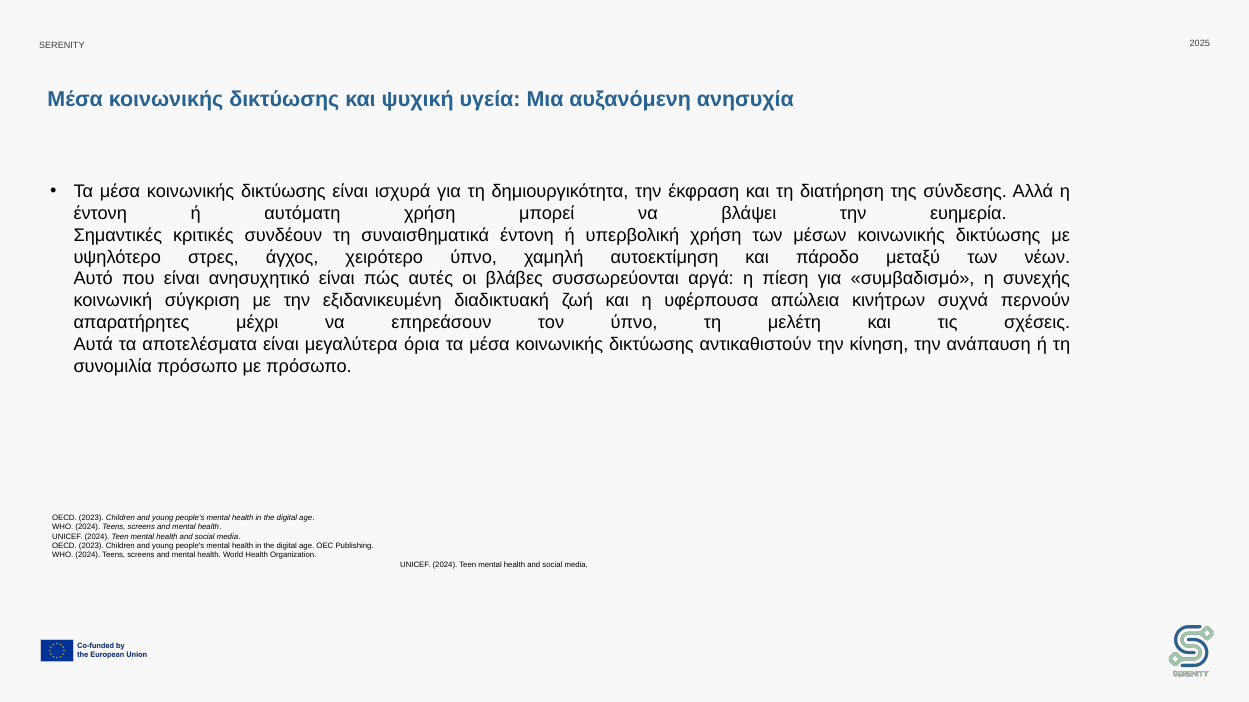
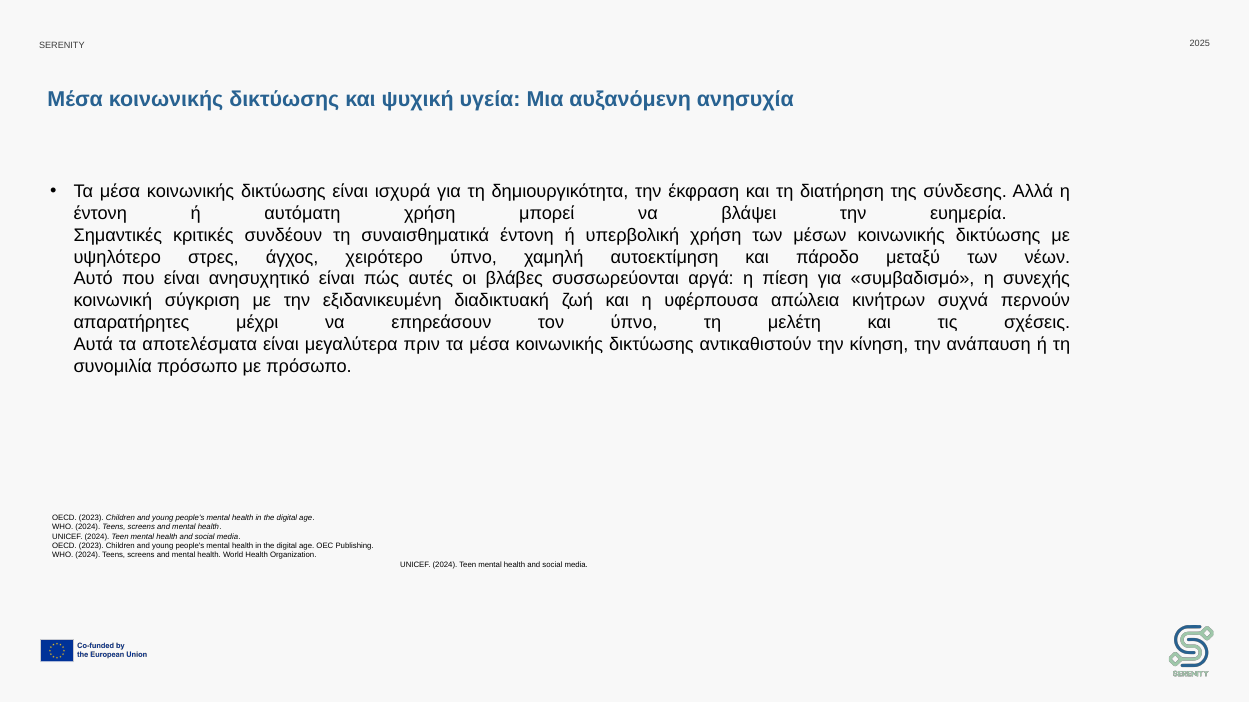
όρια: όρια -> πριν (422, 345)
